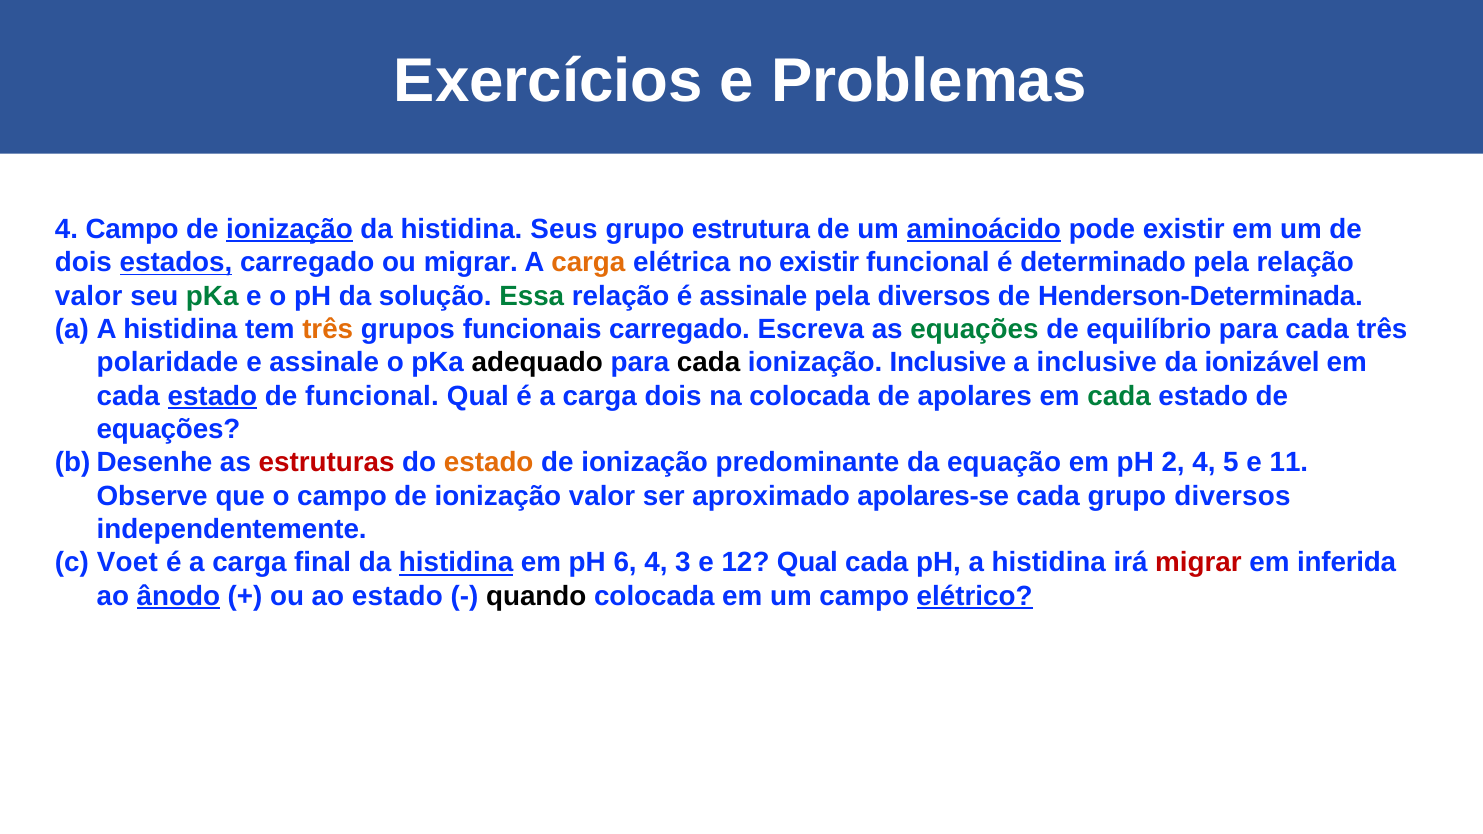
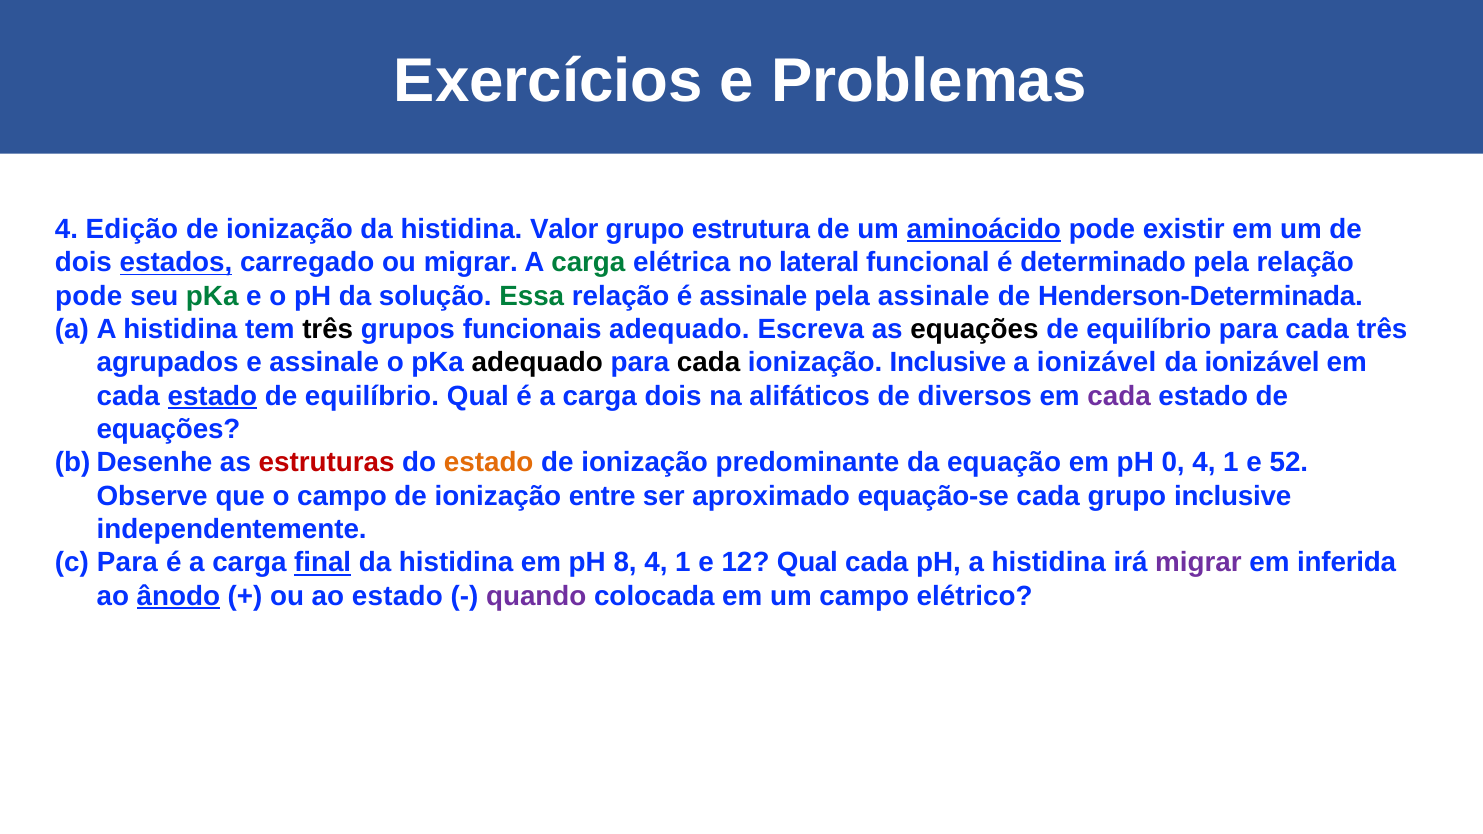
4 Campo: Campo -> Edição (132, 229)
ionização underline: present -> none (289, 229)
Seus: Seus -> Valor (564, 229)
carga colour: orange -> green (588, 263)
no existir: existir -> lateral (819, 263)
valor: valor -> pode (89, 296)
pela diversos: diversos -> assinale (934, 296)
três colour: orange -> black (328, 329)
funcionais carregado: carregado -> adequado (679, 329)
equações colour: green -> black (974, 329)
polaridade: polaridade -> agrupados (168, 363)
a inclusive: inclusive -> ionizável (1097, 363)
funcional: funcional -> equilíbrio (372, 396)
na colocada: colocada -> alifáticos (810, 396)
apolares: apolares -> diversos (975, 396)
cada colour: green -> purple (1119, 396)
2: 2 -> 0 (1173, 463)
5: 5 -> 1 (1231, 463)
11: 11 -> 52 (1289, 463)
ionização valor: valor -> entre (602, 496)
apolares-se: apolares-se -> equação-se (933, 496)
grupo diversos: diversos -> inclusive (1233, 496)
Voet: Voet -> Para (127, 563)
final underline: none -> present (323, 563)
histidina underline: present -> none (456, 563)
6: 6 -> 8 (625, 563)
3: 3 -> 1 (683, 563)
migrar colour: red -> purple (1198, 563)
quando colour: black -> purple (536, 596)
elétrico underline: present -> none (975, 596)
